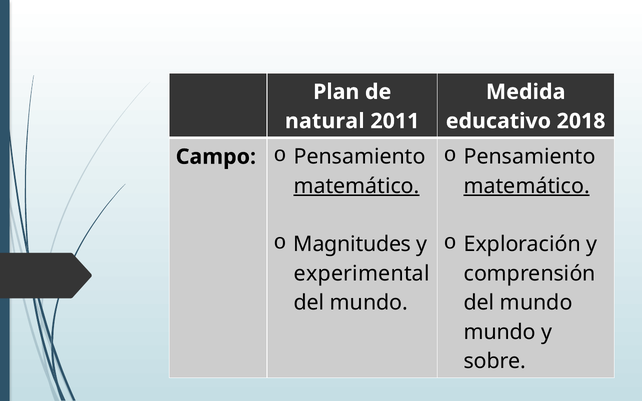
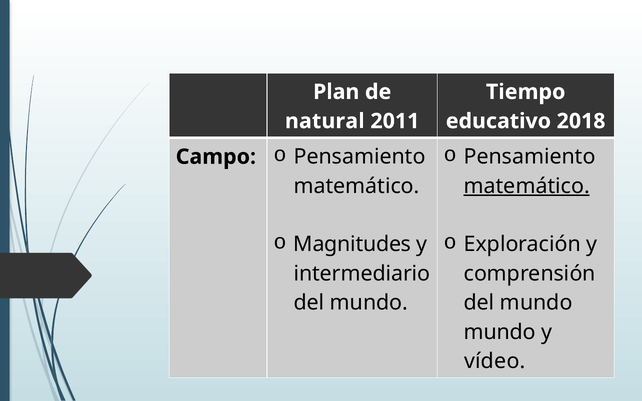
Medida: Medida -> Tiempo (526, 92)
matemático underline: present -> none (357, 186)
experimental: experimental -> intermediario (362, 274)
sobre: sobre -> vídeo (495, 361)
